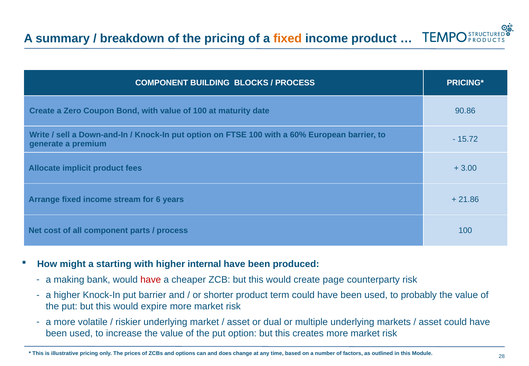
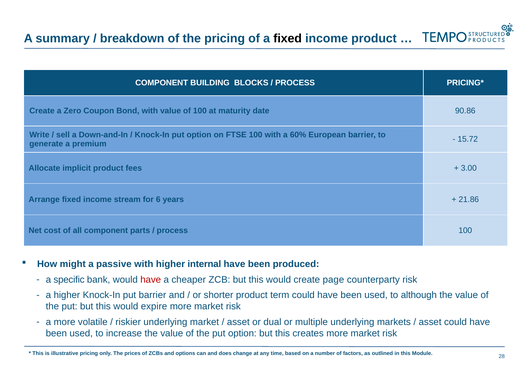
fixed colour: orange -> black (288, 38)
starting: starting -> passive (114, 264)
making: making -> specific (69, 280)
probably: probably -> although (419, 295)
